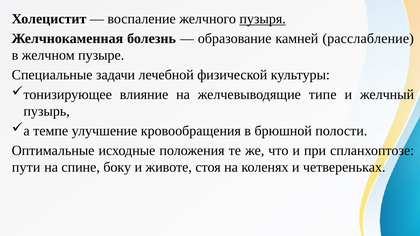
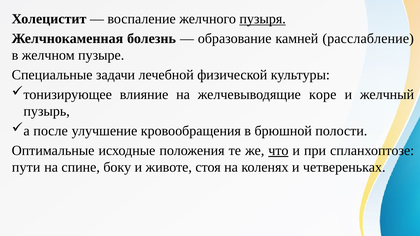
типе: типе -> коре (323, 95)
темпе: темпе -> после (51, 131)
что underline: none -> present (278, 151)
